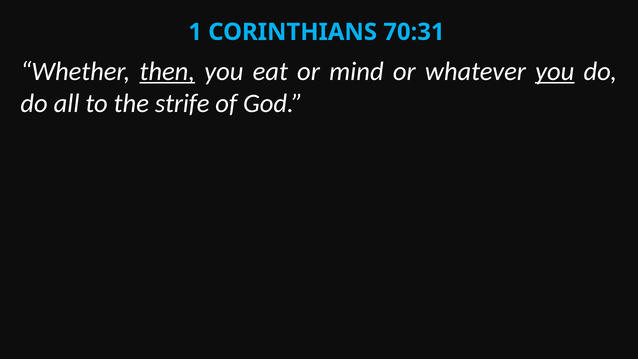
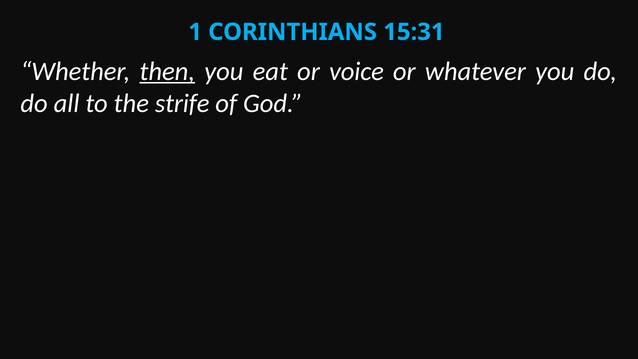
70:31: 70:31 -> 15:31 (414, 32)
mind: mind -> voice (356, 71)
you underline: present -> none (555, 71)
